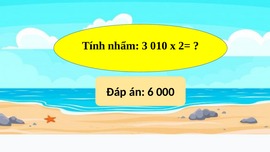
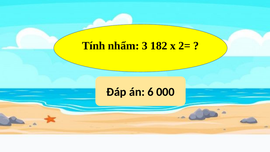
010: 010 -> 182 (159, 46)
